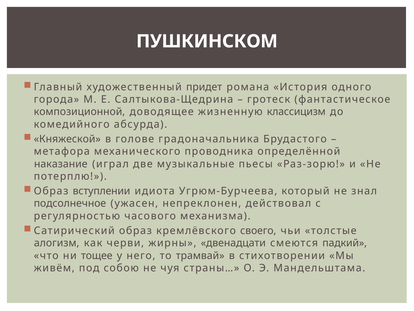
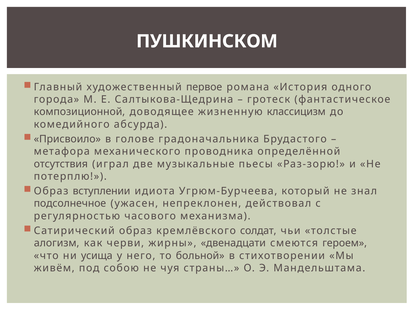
придет: придет -> первое (204, 87)
Княжеской: Княжеской -> Присвоило (67, 139)
наказание: наказание -> отсутствия (61, 164)
своего: своего -> солдат (258, 230)
падкий: падкий -> героем (345, 243)
тощее: тощее -> усища (97, 255)
трамвай: трамвай -> больной (200, 255)
